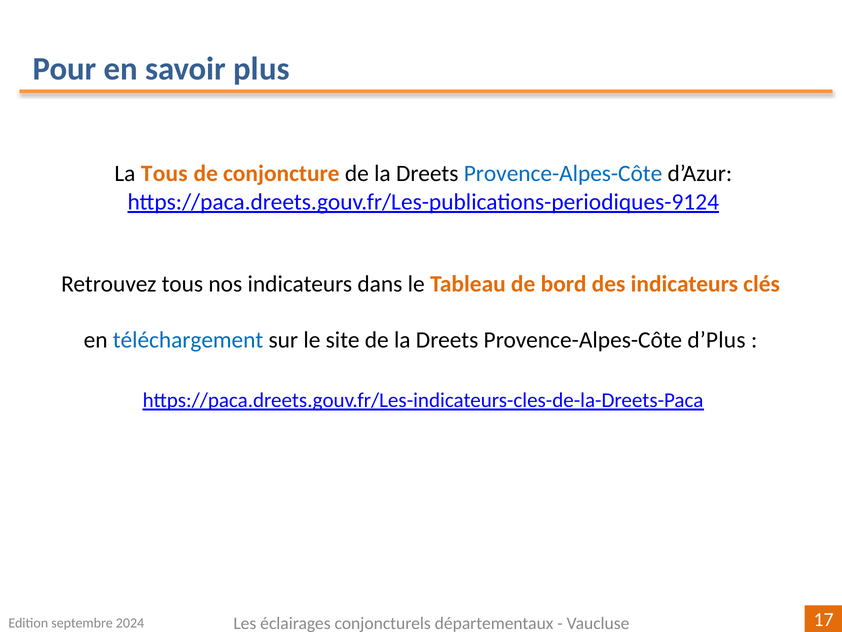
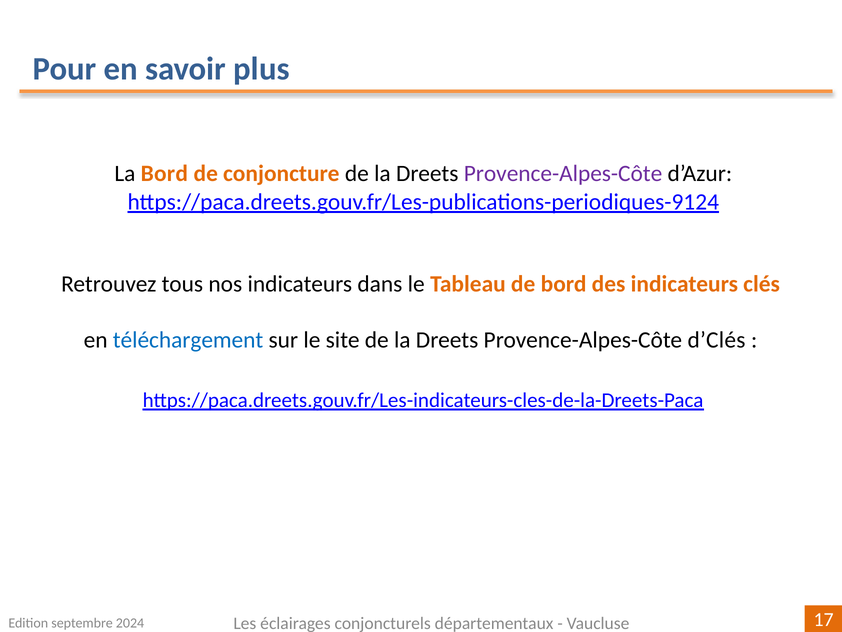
La Tous: Tous -> Bord (164, 174)
Provence-Alpes-Côte colour: blue -> purple (563, 174)
d’Plus: d’Plus -> d’Clés (716, 340)
